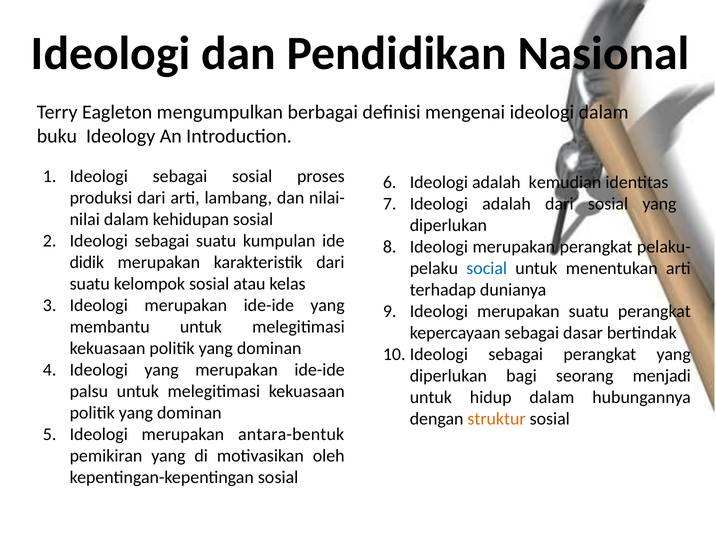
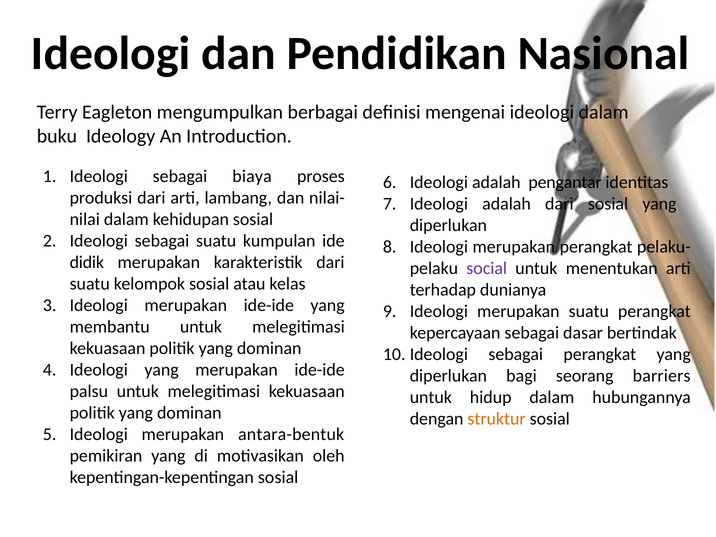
sebagai sosial: sosial -> biaya (252, 177)
kemudian: kemudian -> pengantar (565, 183)
social colour: blue -> purple (487, 268)
menjadi: menjadi -> barriers (662, 376)
